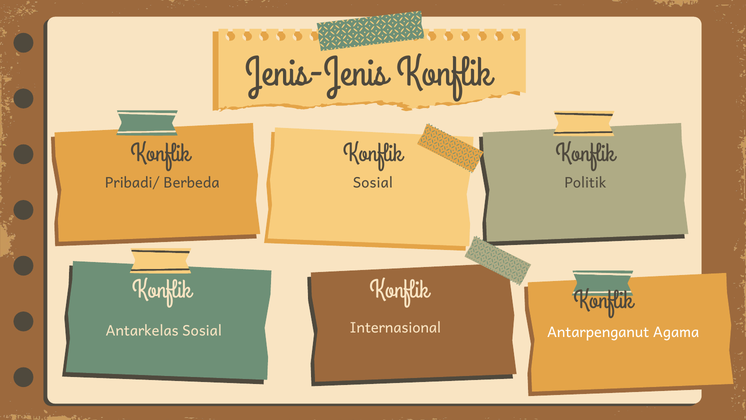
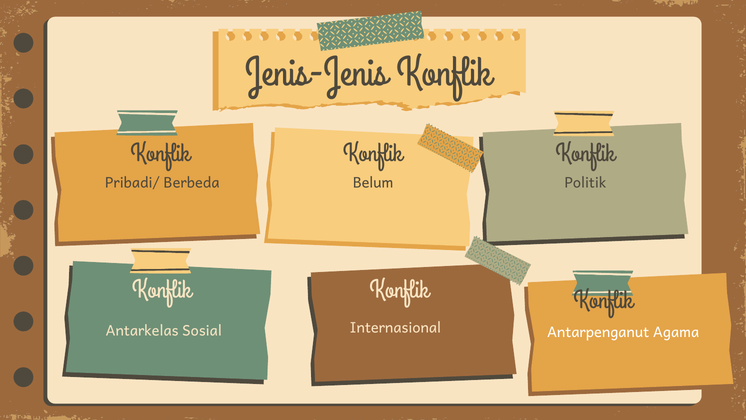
Sosial: Sosial -> Belum (373, 183)
